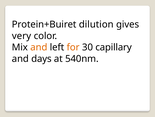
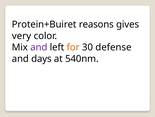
dilution: dilution -> reasons (96, 24)
and colour: orange -> purple (39, 47)
capillary: capillary -> defense (113, 47)
